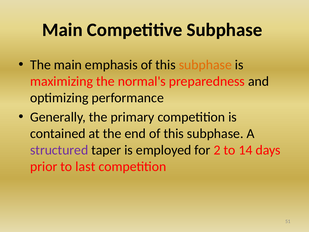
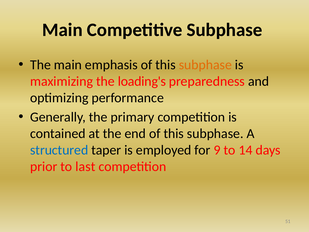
normal's: normal's -> loading's (142, 81)
structured colour: purple -> blue (59, 150)
2: 2 -> 9 (217, 150)
